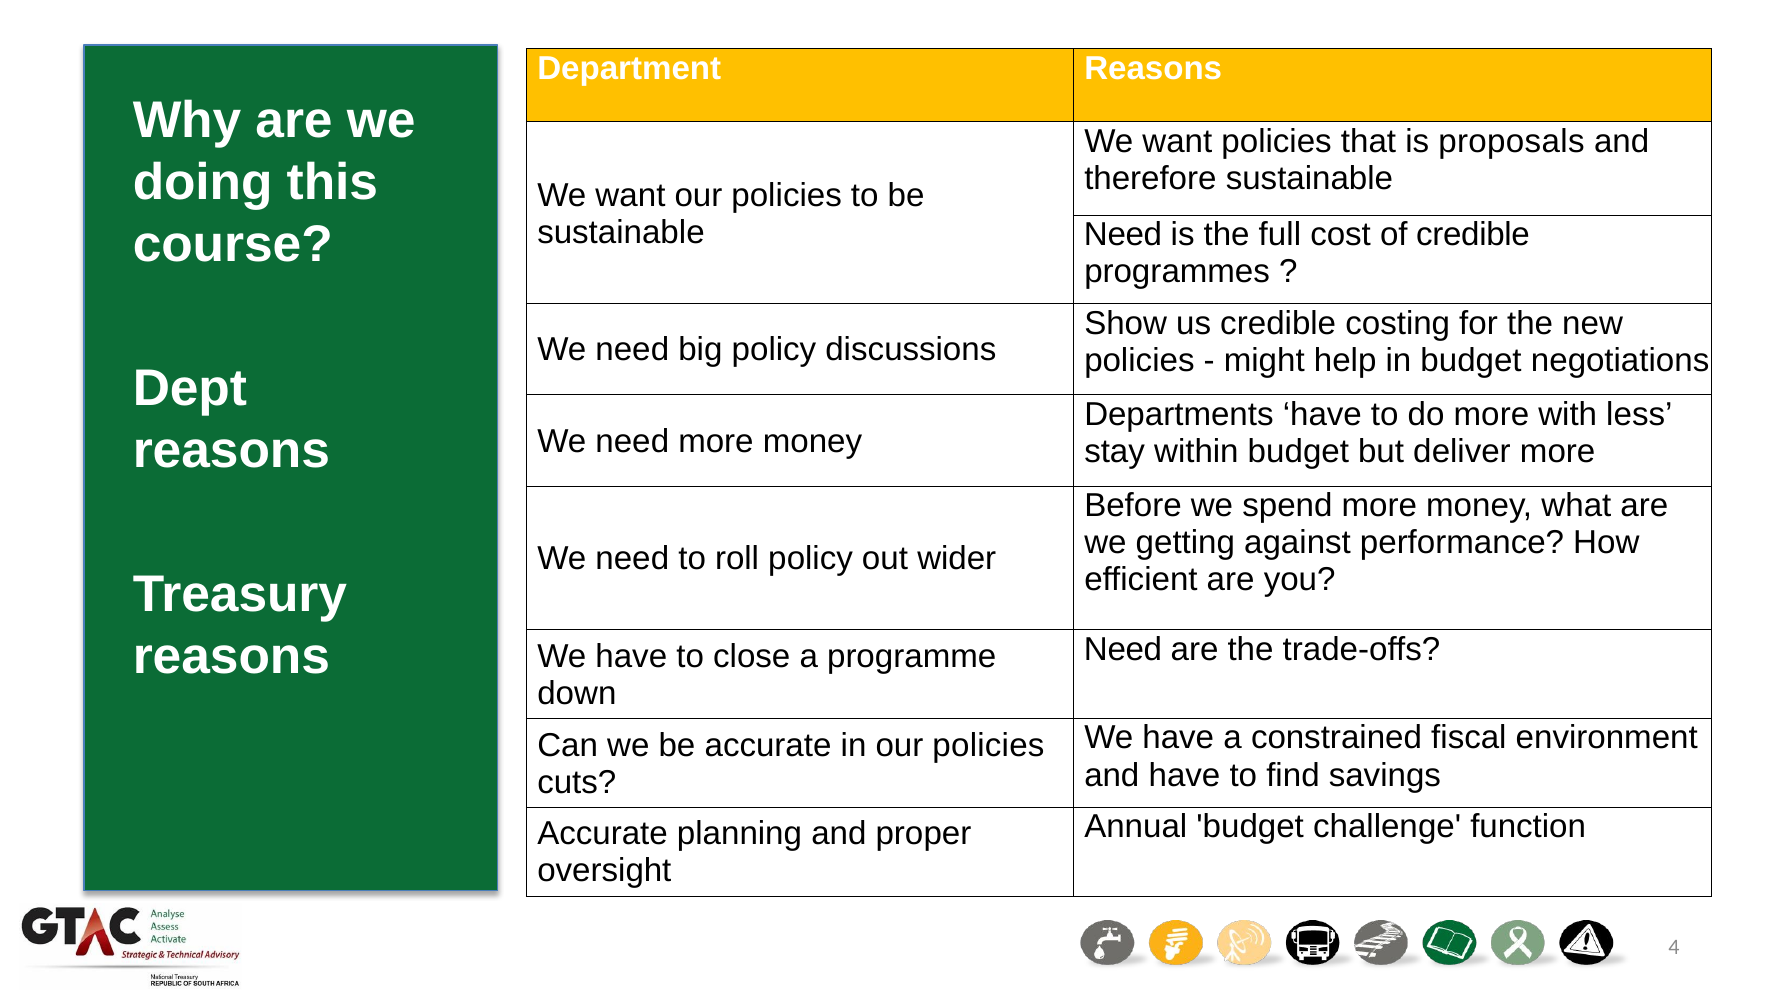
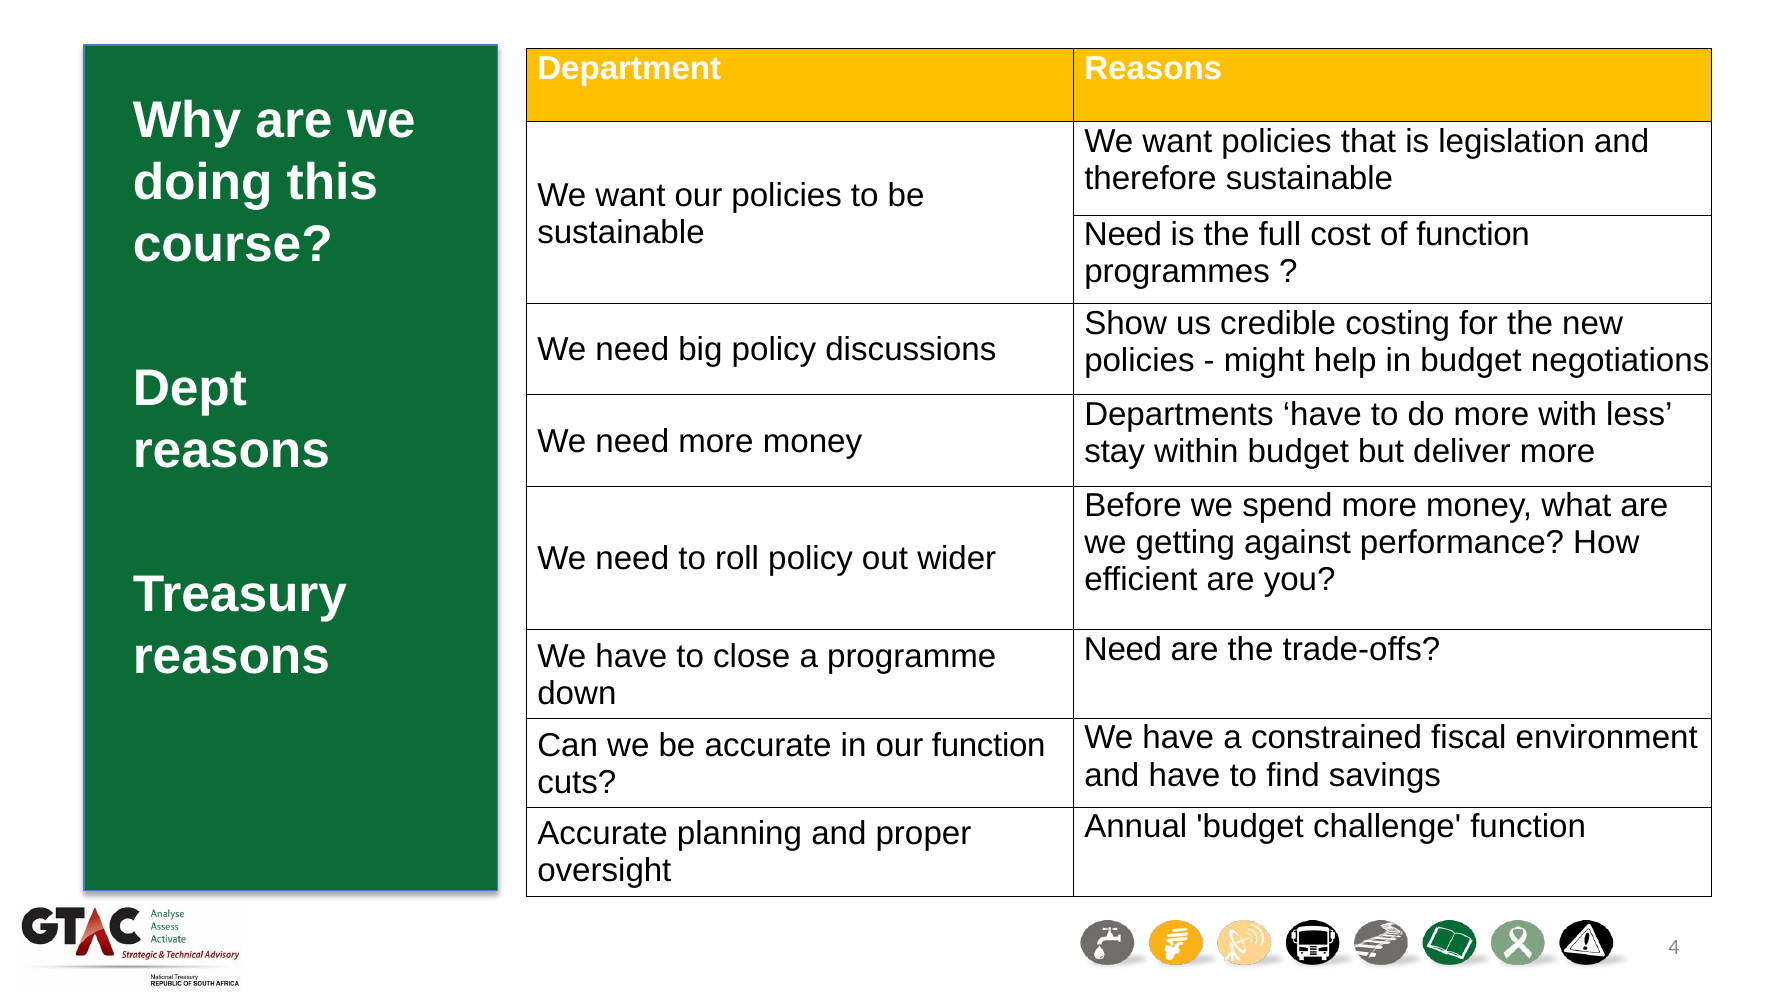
proposals: proposals -> legislation (1512, 141)
of credible: credible -> function (1473, 235)
in our policies: policies -> function (989, 745)
